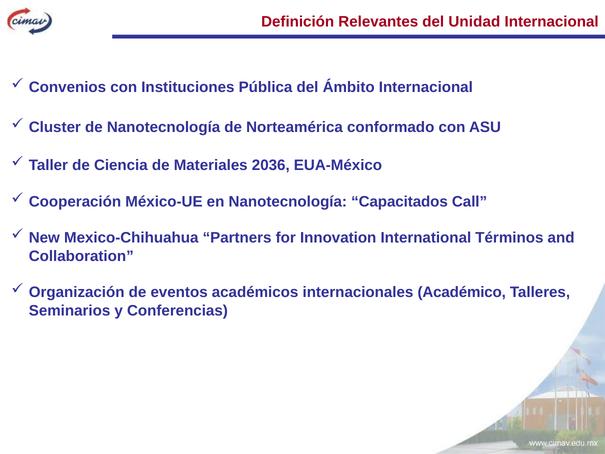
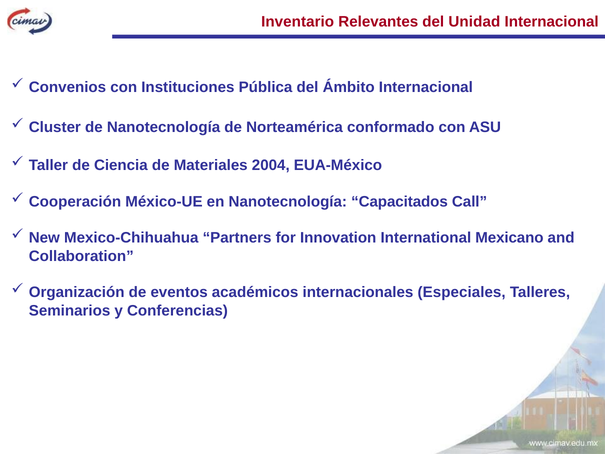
Definición: Definición -> Inventario (298, 22)
2036: 2036 -> 2004 (271, 165)
Términos: Términos -> Mexicano (509, 238)
Académico: Académico -> Especiales (462, 292)
